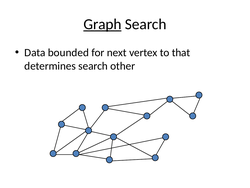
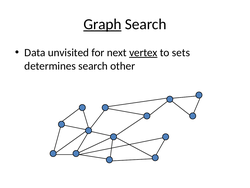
bounded: bounded -> unvisited (68, 52)
vertex underline: none -> present (143, 52)
that: that -> sets (181, 52)
